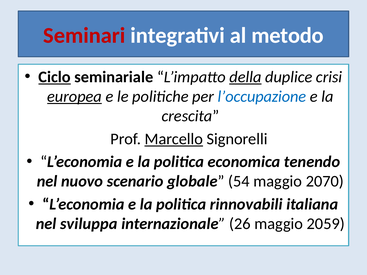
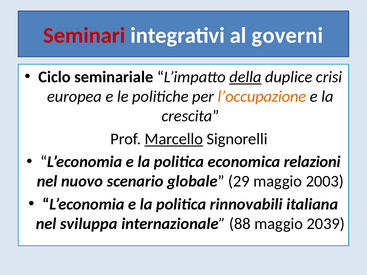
metodo: metodo -> governi (287, 36)
Ciclo underline: present -> none (55, 77)
europea underline: present -> none (74, 97)
l’occupazione colour: blue -> orange (262, 97)
tenendo: tenendo -> relazioni (312, 162)
54: 54 -> 29 (239, 181)
2070: 2070 -> 2003 (325, 181)
26: 26 -> 88 (240, 224)
2059: 2059 -> 2039 (326, 224)
